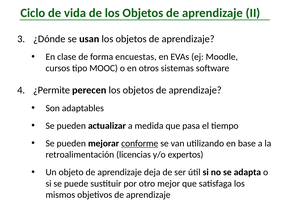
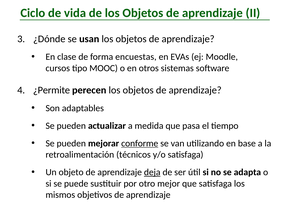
licencias: licencias -> técnicos (134, 155)
y/o expertos: expertos -> satisfaga (186, 155)
deja underline: none -> present (152, 172)
